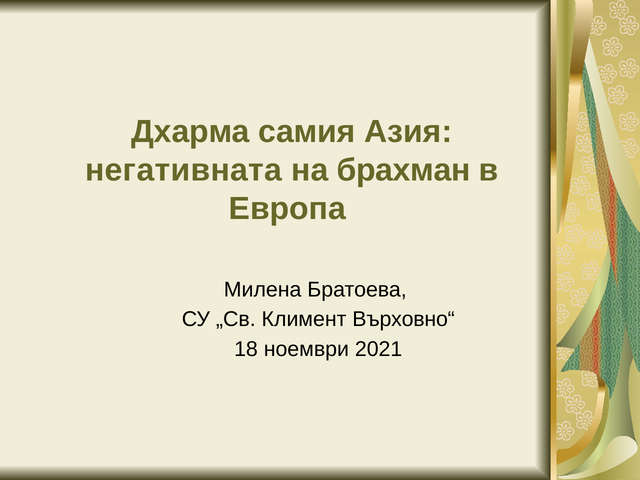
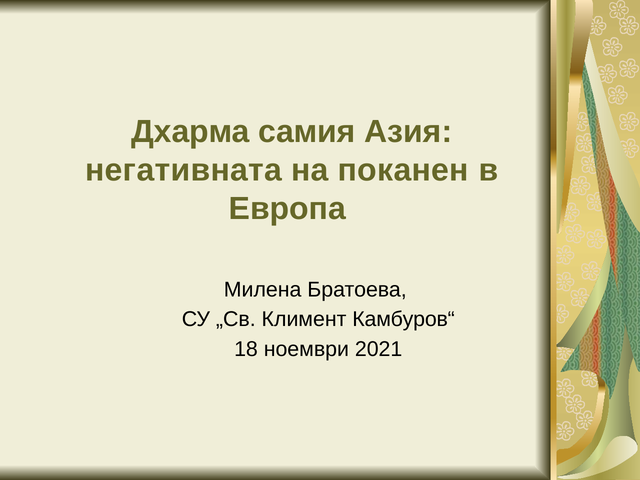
брахман: брахман -> поканен (403, 170)
Върховно“: Върховно“ -> Камбуров“ (404, 319)
